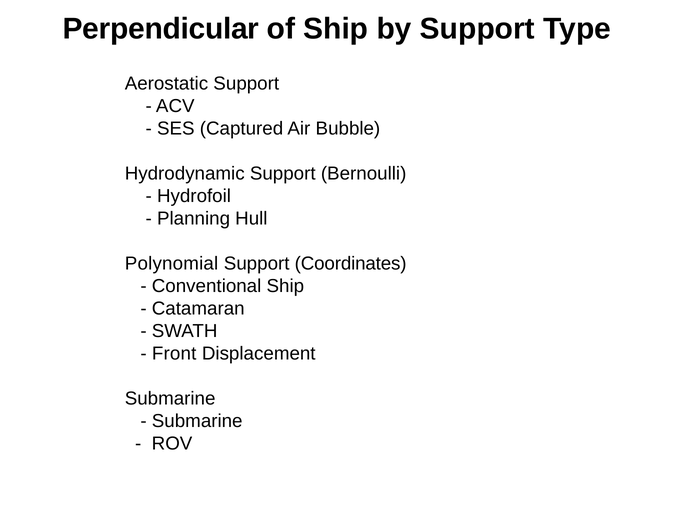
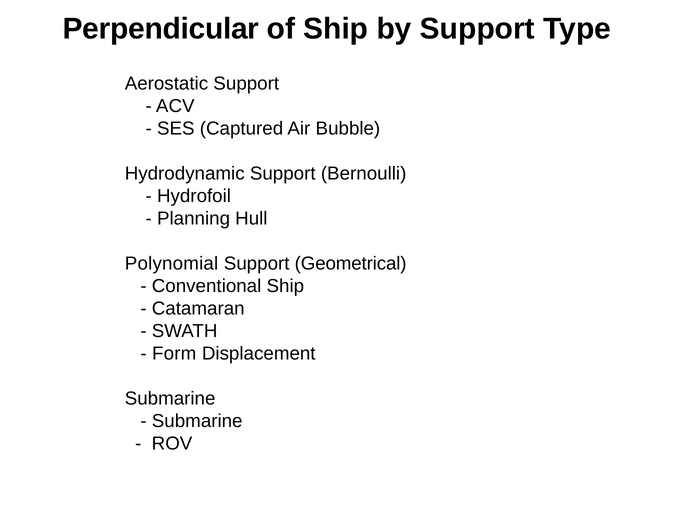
Coordinates: Coordinates -> Geometrical (351, 263)
Front: Front -> Form (174, 353)
